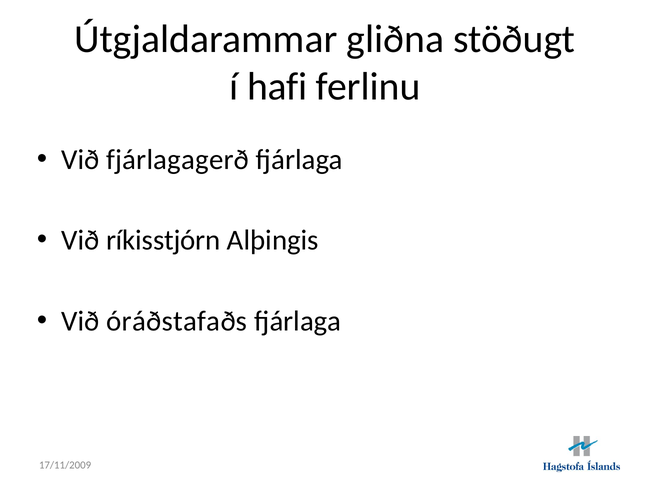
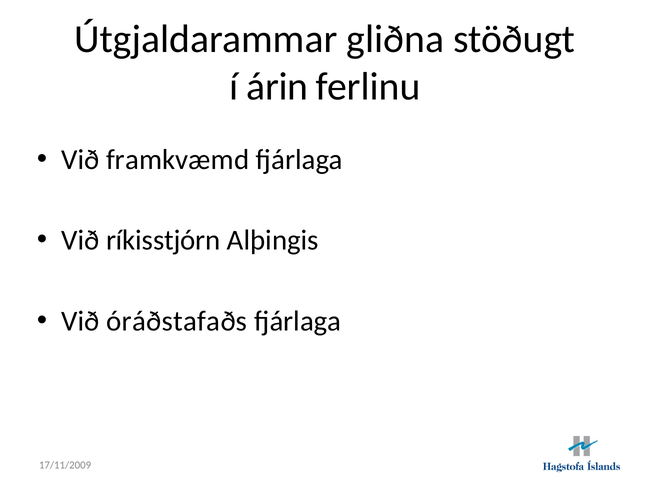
hafi: hafi -> árin (277, 87)
fjárlagagerð: fjárlagagerð -> framkvæmd (178, 160)
